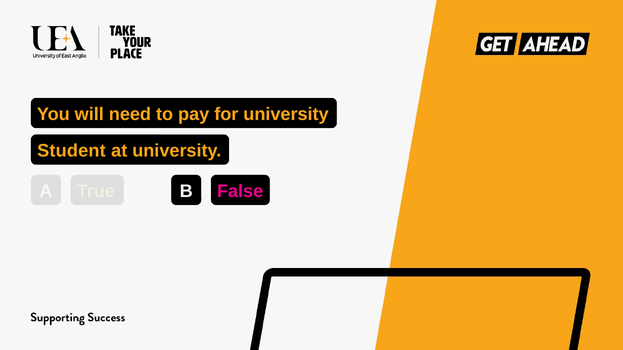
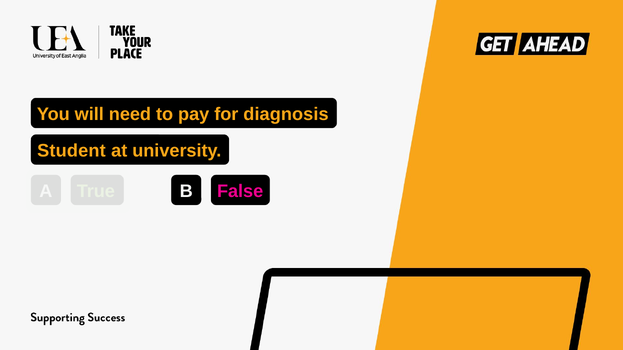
for university: university -> diagnosis (286, 114)
